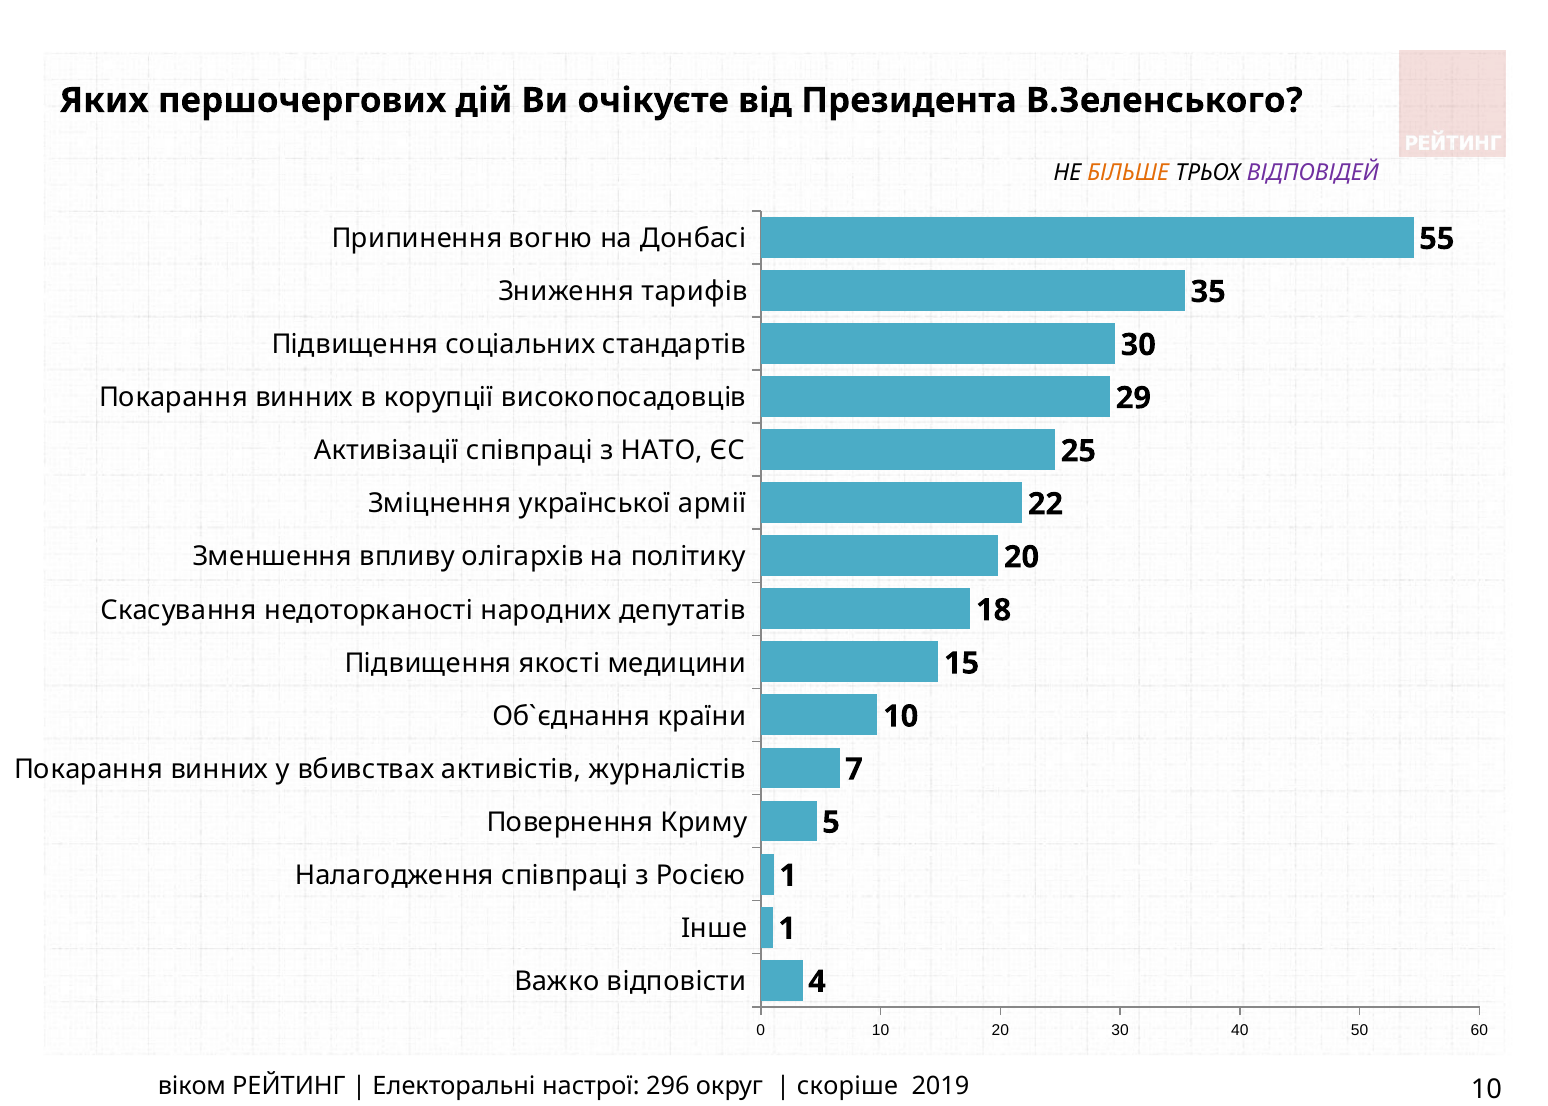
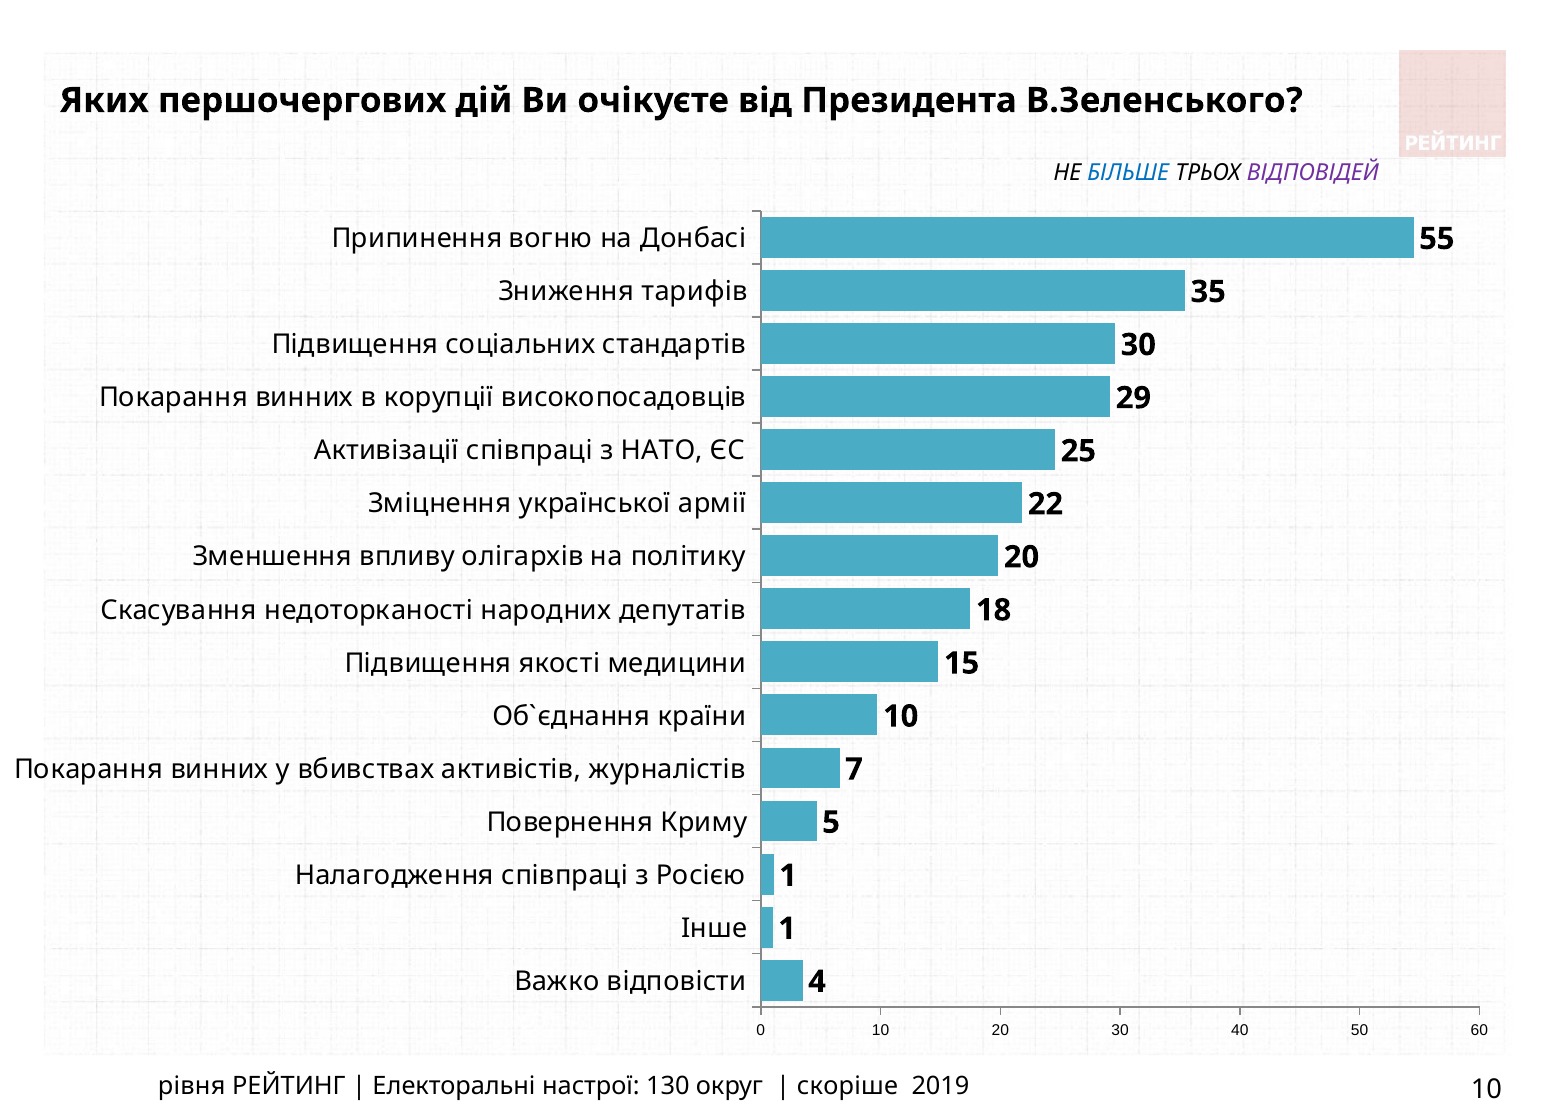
БІЛЬШЕ colour: orange -> blue (1128, 173)
віком: віком -> рiвня (192, 1086)
296: 296 -> 130 (668, 1086)
